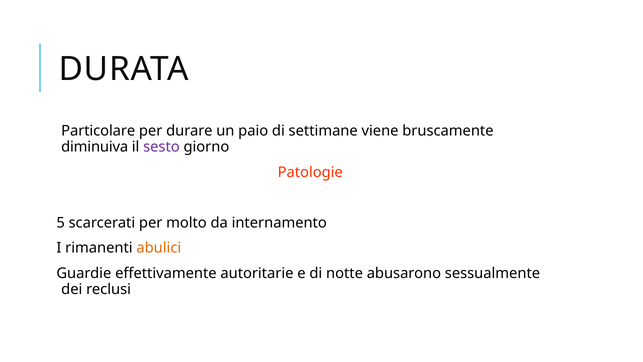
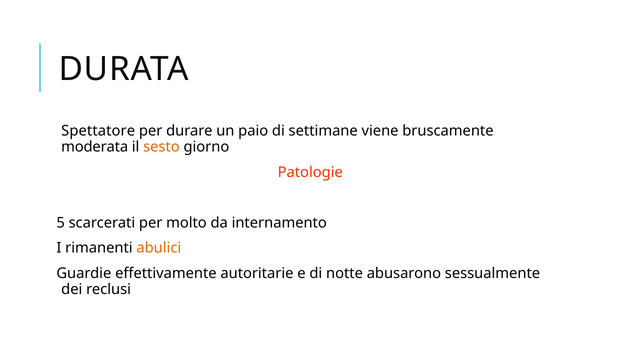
Particolare: Particolare -> Spettatore (98, 131)
diminuiva: diminuiva -> moderata (95, 147)
sesto colour: purple -> orange (161, 147)
